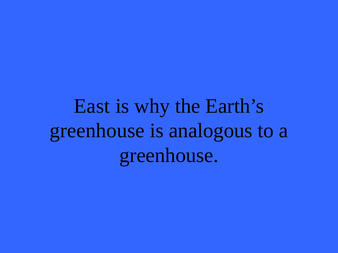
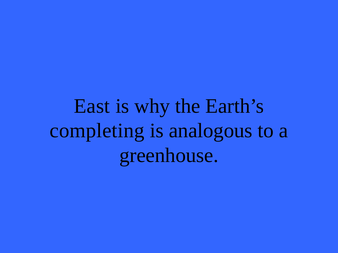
greenhouse: greenhouse -> completing (97, 131)
